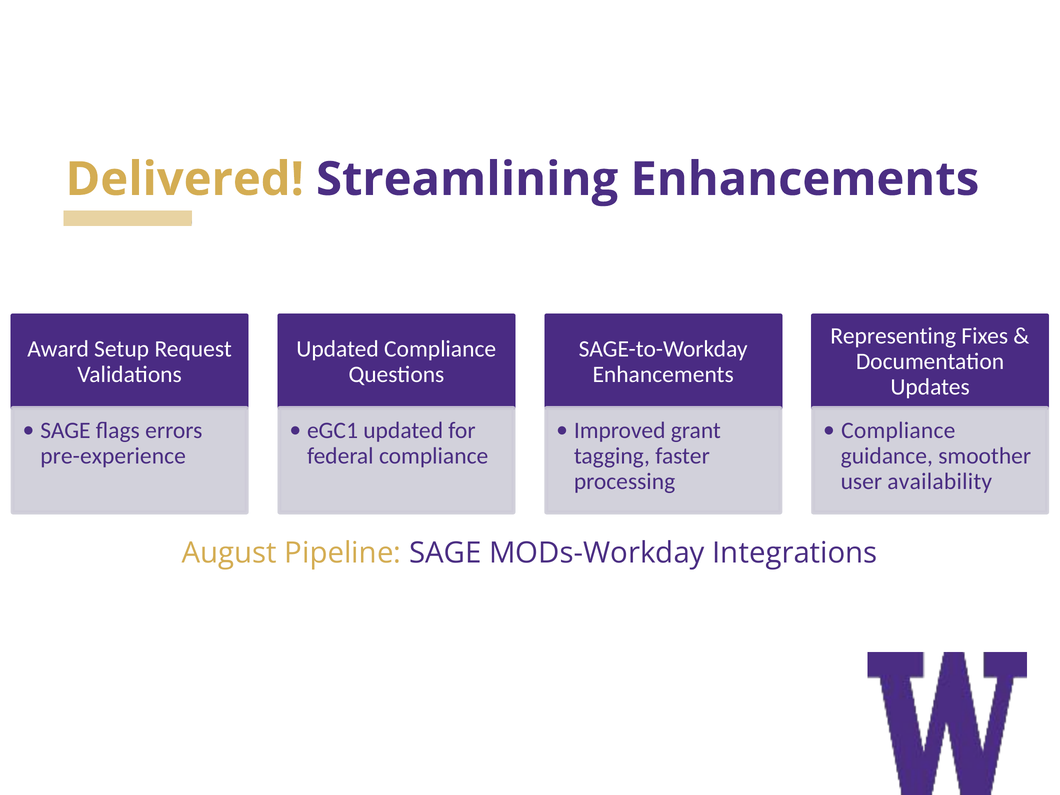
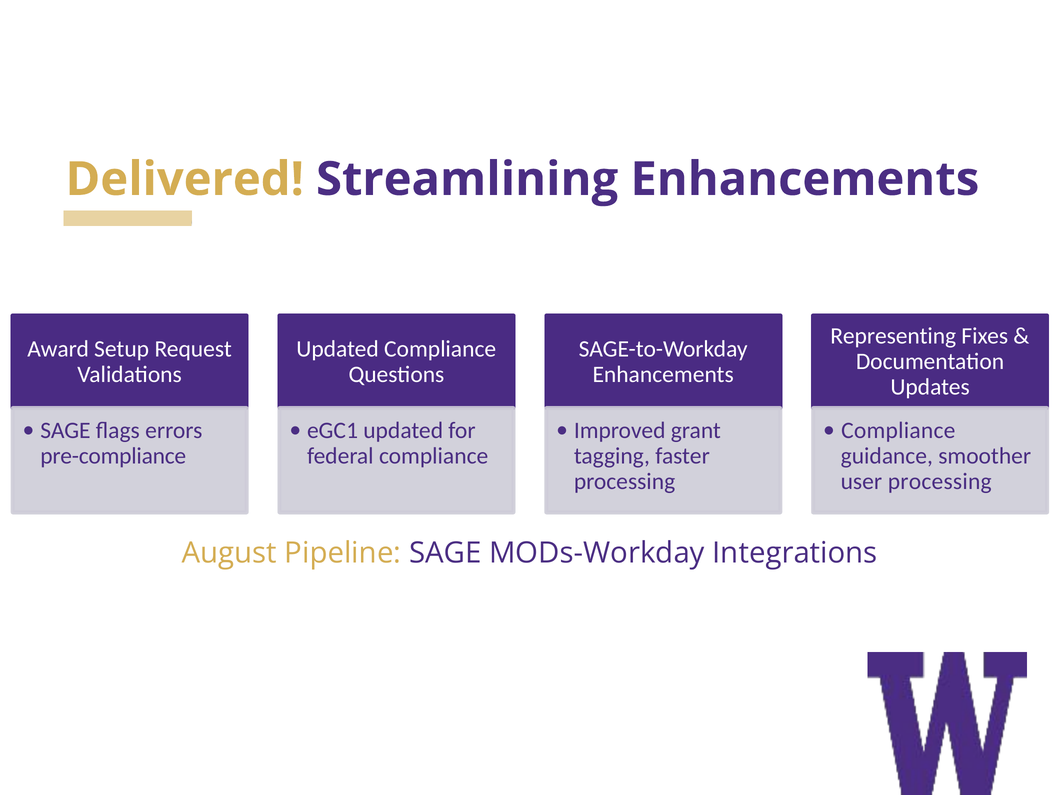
pre-experience: pre-experience -> pre-compliance (113, 456)
user availability: availability -> processing (940, 481)
